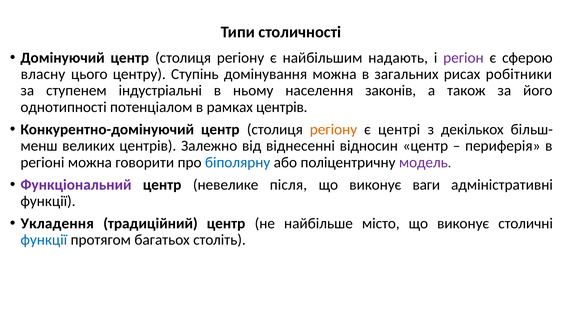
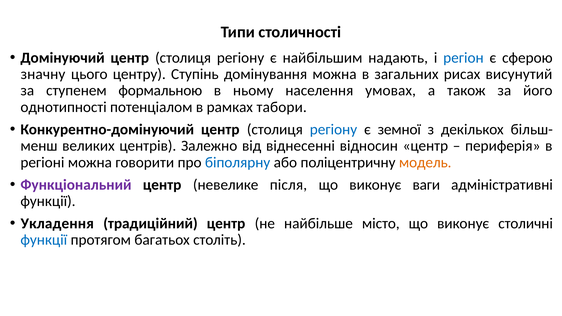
регіон colour: purple -> blue (463, 58)
власну: власну -> значну (43, 74)
робітники: робітники -> висунутий (519, 74)
індустріальні: індустріальні -> формальною (160, 91)
законів: законів -> умовах (391, 91)
рамках центрів: центрів -> табори (282, 107)
регіону colour: orange -> blue (333, 129)
центрі: центрі -> земної (399, 129)
модель colour: purple -> orange (425, 162)
